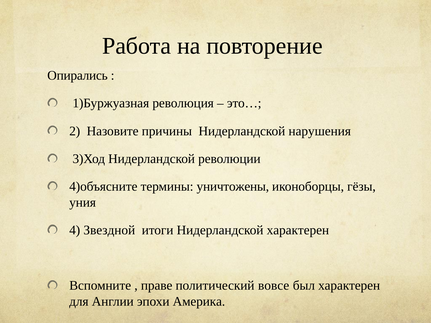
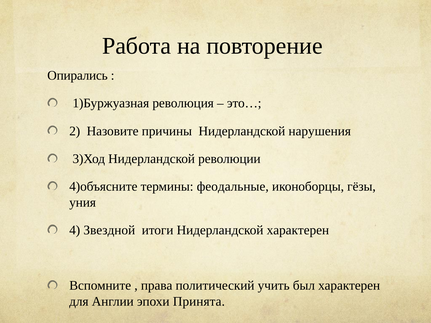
уничтожены: уничтожены -> феодальные (233, 187)
праве: праве -> права (157, 286)
вовсе: вовсе -> учить (274, 286)
Америка: Америка -> Принята (199, 302)
